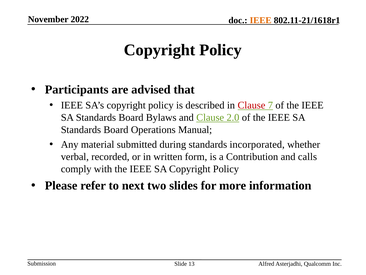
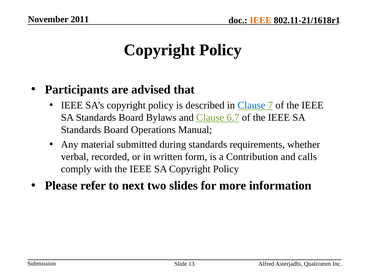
2022: 2022 -> 2011 (80, 19)
Clause colour: red -> blue (251, 105)
2.0: 2.0 -> 6.7 (233, 117)
incorporated: incorporated -> requirements (257, 144)
